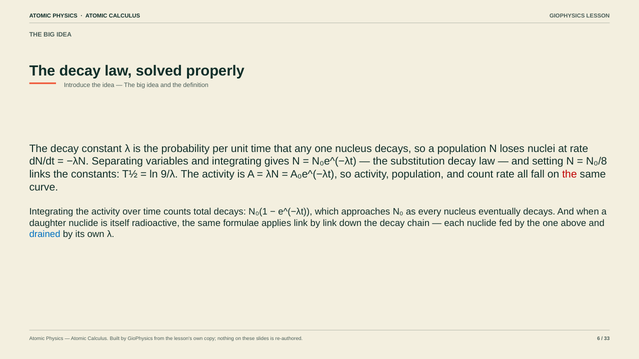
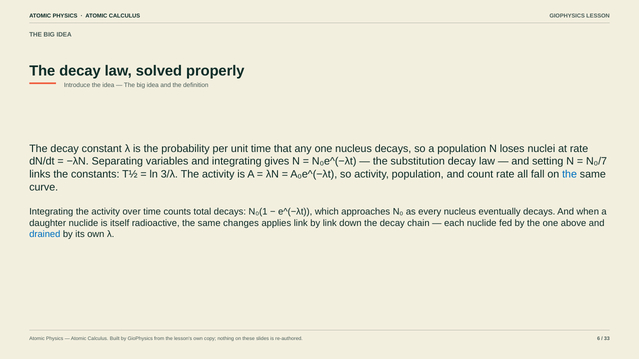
N₀/8: N₀/8 -> N₀/7 (597, 162)
9/λ: 9/λ -> 3/λ (169, 174)
the colour: red -> blue (570, 174)
formulae: formulae -> changes (241, 223)
